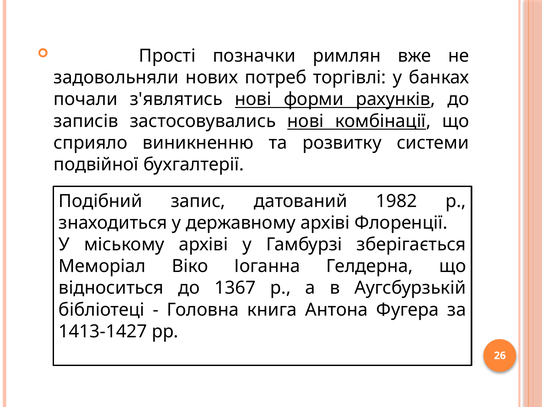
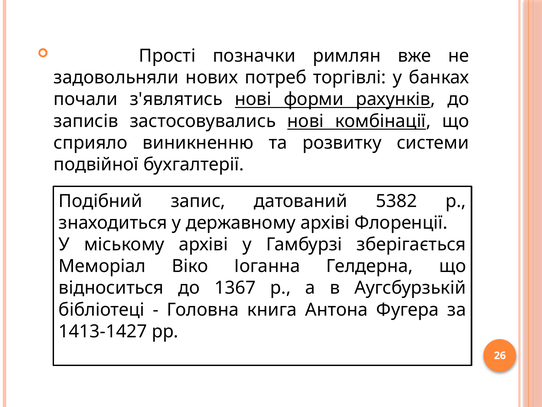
1982: 1982 -> 5382 (397, 201)
